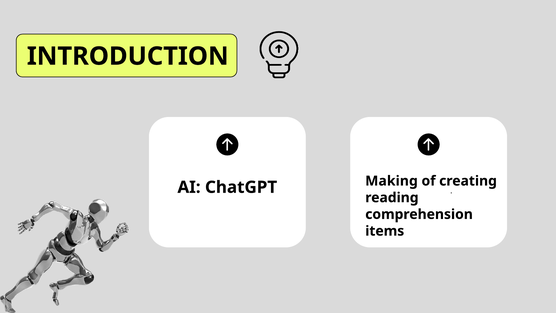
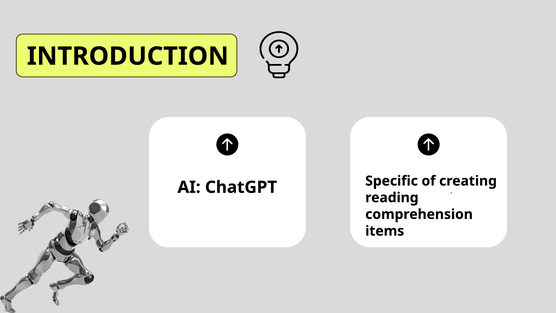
Making: Making -> Specific (392, 181)
